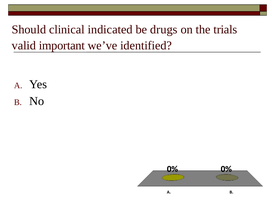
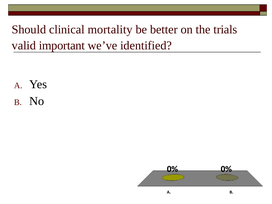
indicated: indicated -> mortality (110, 29)
drugs: drugs -> better (164, 29)
